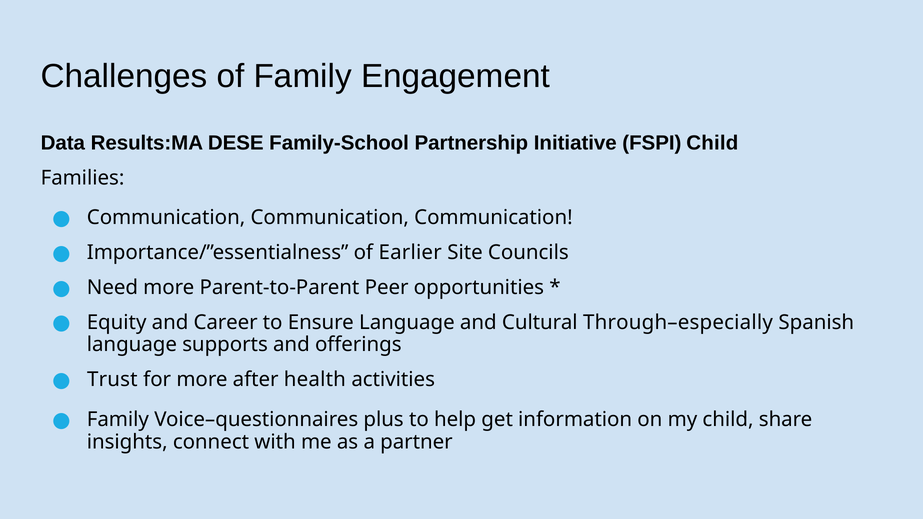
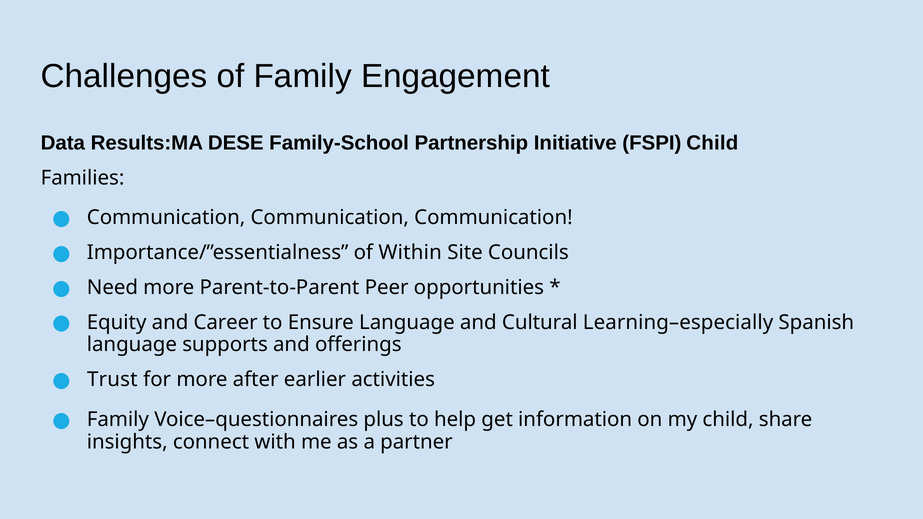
Earlier: Earlier -> Within (410, 253)
Through–especially: Through–especially -> Learning–especially (678, 323)
health: health -> earlier (315, 380)
